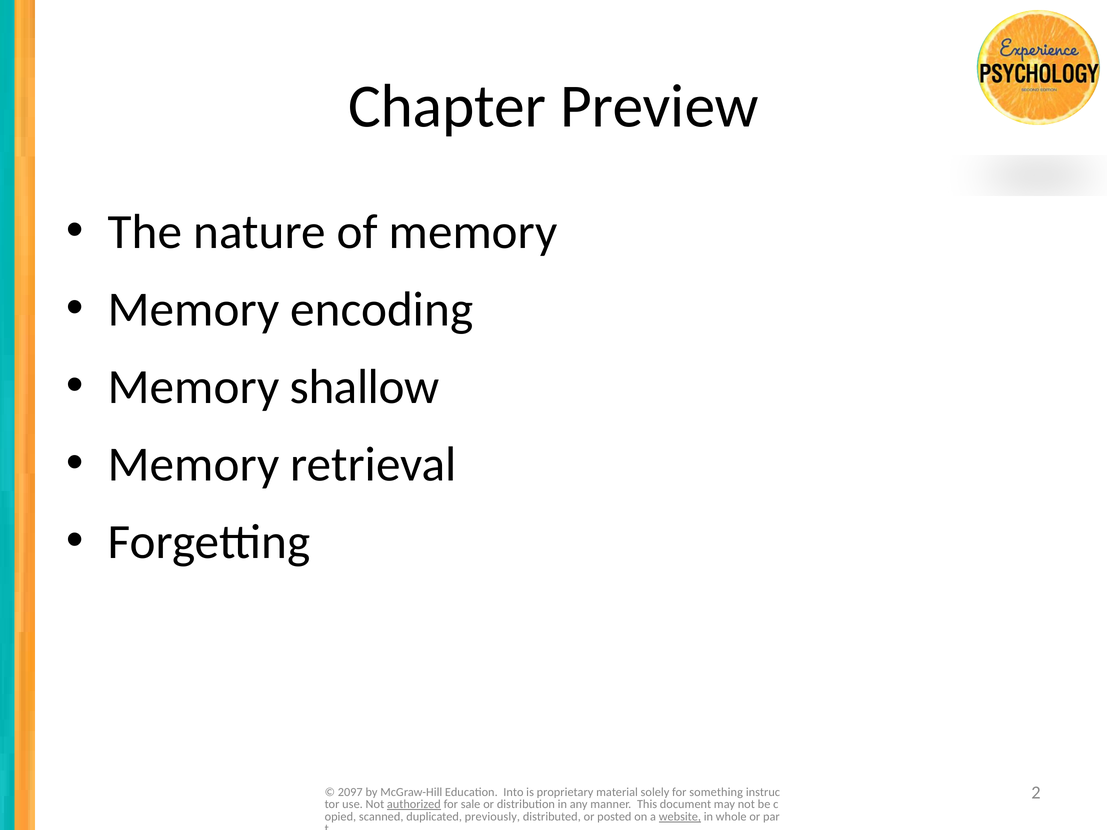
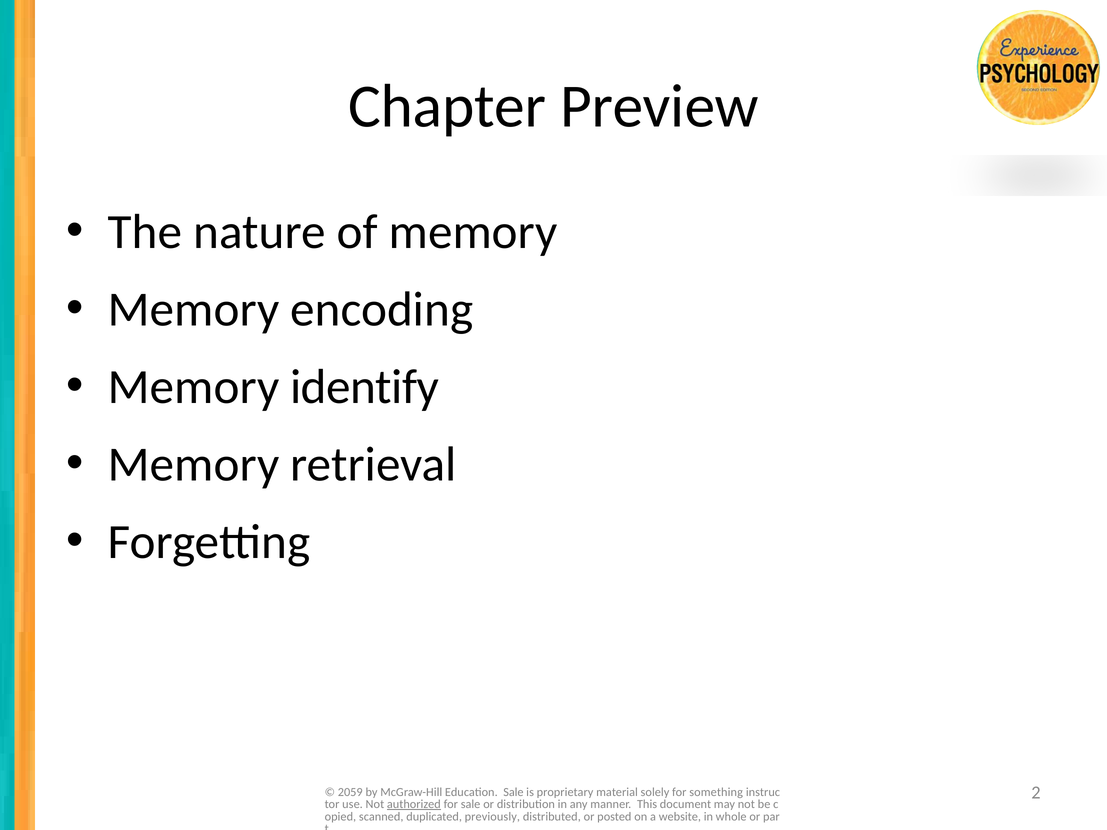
shallow: shallow -> identify (365, 387)
2097: 2097 -> 2059 (350, 792)
Education Into: Into -> Sale (513, 792)
website underline: present -> none (680, 817)
